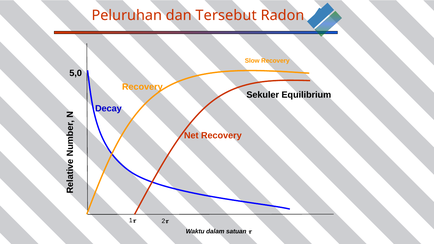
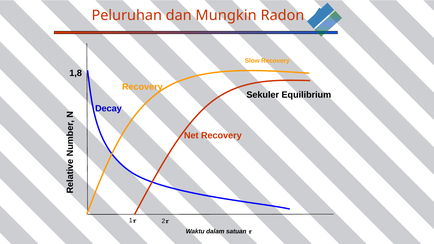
Tersebut: Tersebut -> Mungkin (226, 15)
5,0: 5,0 -> 1,8 (76, 73)
